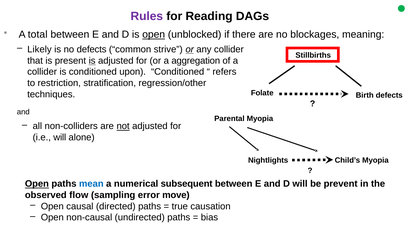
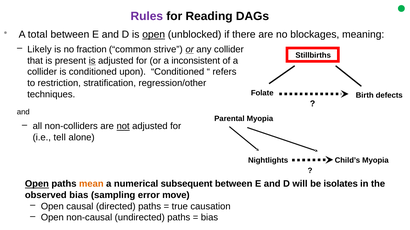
no defects: defects -> fraction (92, 50)
aggregation: aggregation -> inconsistent (196, 61)
i.e will: will -> tell (60, 138)
mean colour: blue -> orange (91, 184)
prevent: prevent -> isolates (341, 184)
observed flow: flow -> bias (79, 196)
